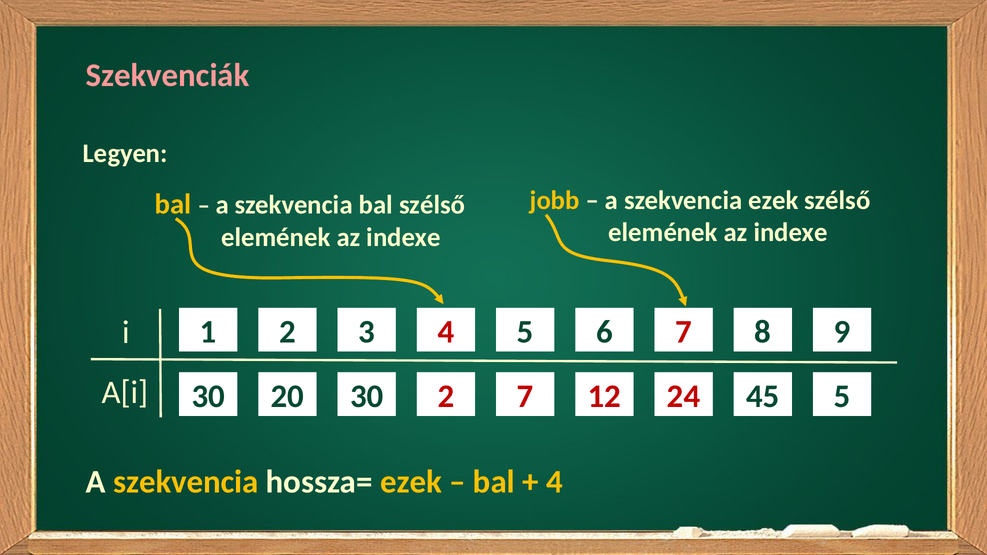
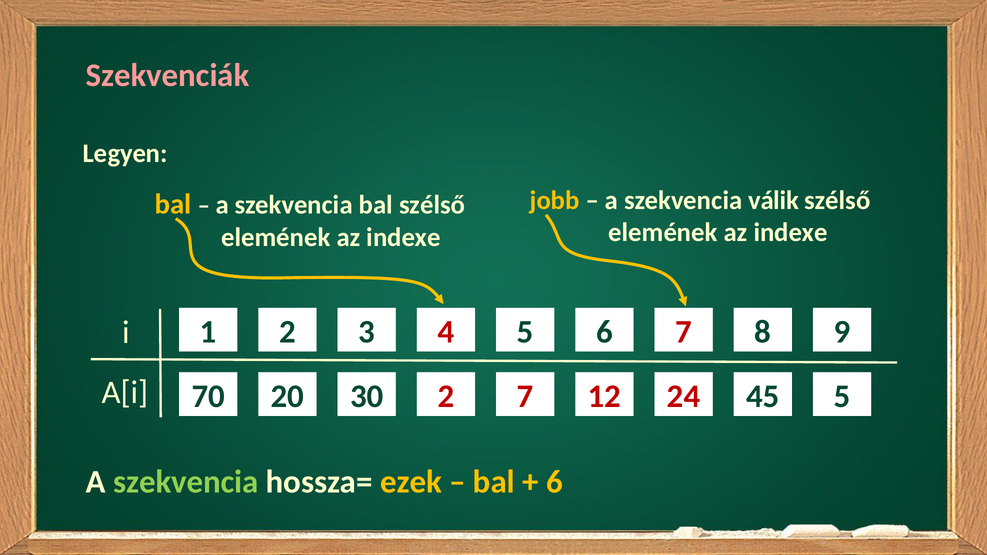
szekvencia ezek: ezek -> válik (774, 201)
A[i 30: 30 -> 70 (208, 397)
szekvencia colour: yellow -> light green (186, 482)
4: 4 -> 6 (555, 482)
